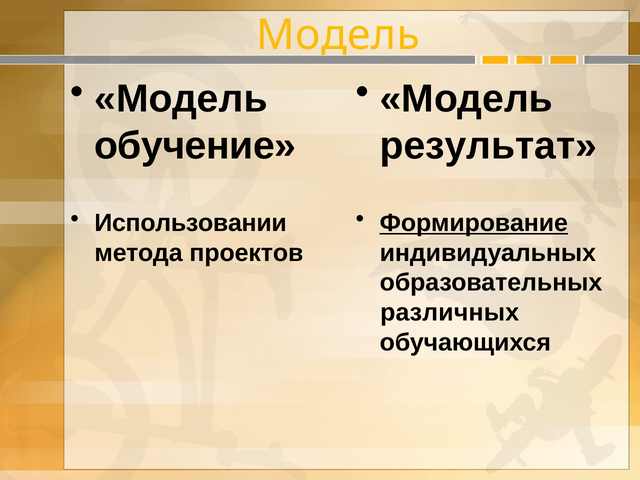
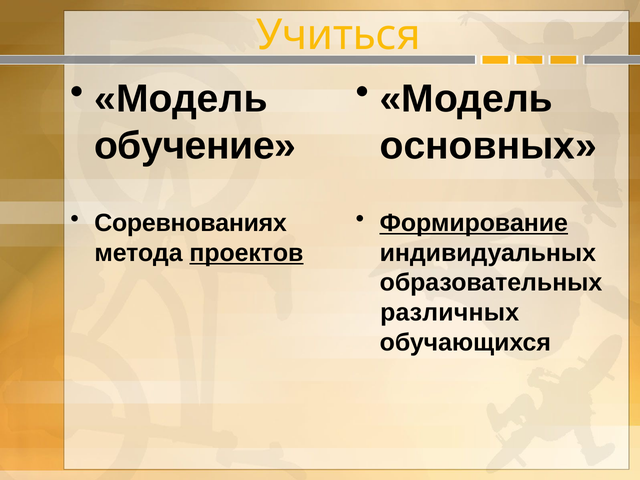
Модель: Модель -> Учиться (339, 35)
результат: результат -> основных (488, 146)
Использовании: Использовании -> Соревнованиях (191, 223)
проектов underline: none -> present (246, 253)
